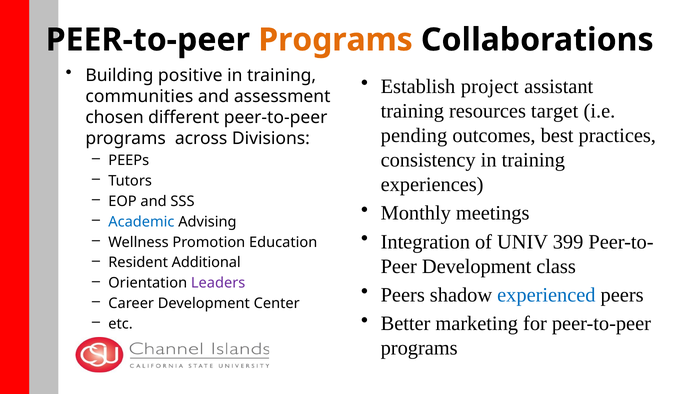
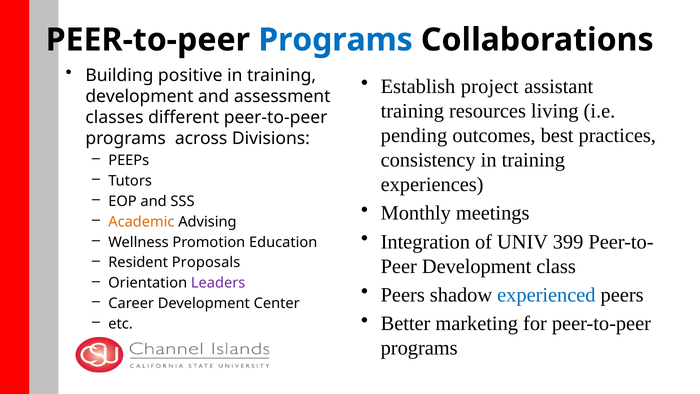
Programs colour: orange -> blue (336, 40)
communities: communities -> development (139, 96)
target: target -> living (555, 111)
chosen: chosen -> classes (114, 117)
Academic colour: blue -> orange (141, 222)
Additional: Additional -> Proposals (206, 262)
